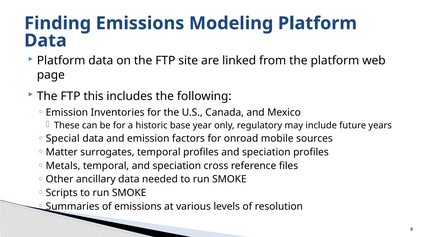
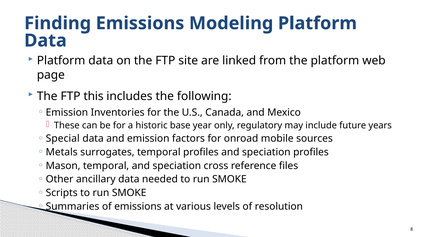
Matter: Matter -> Metals (62, 152)
Metals: Metals -> Mason (63, 166)
